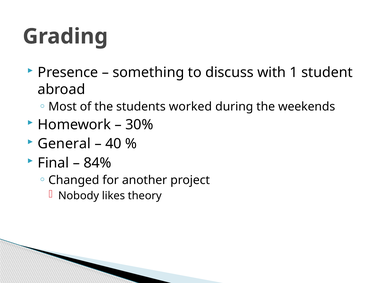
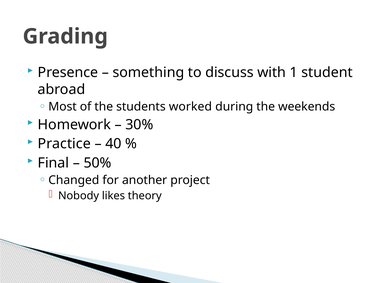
General: General -> Practice (64, 144)
84%: 84% -> 50% (98, 163)
